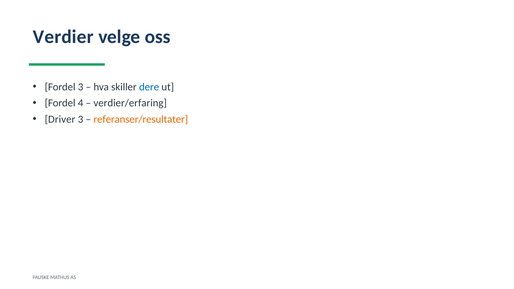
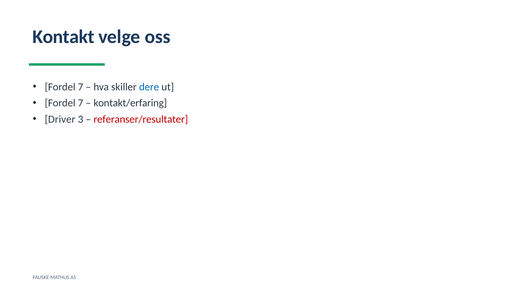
Verdier: Verdier -> Kontakt (63, 37)
3: 3 -> 7 (81, 87)
4: 4 -> 7 (81, 103)
verdier/erfaring: verdier/erfaring -> kontakt/erfaring (130, 103)
referanser/resultater colour: orange -> red (141, 119)
